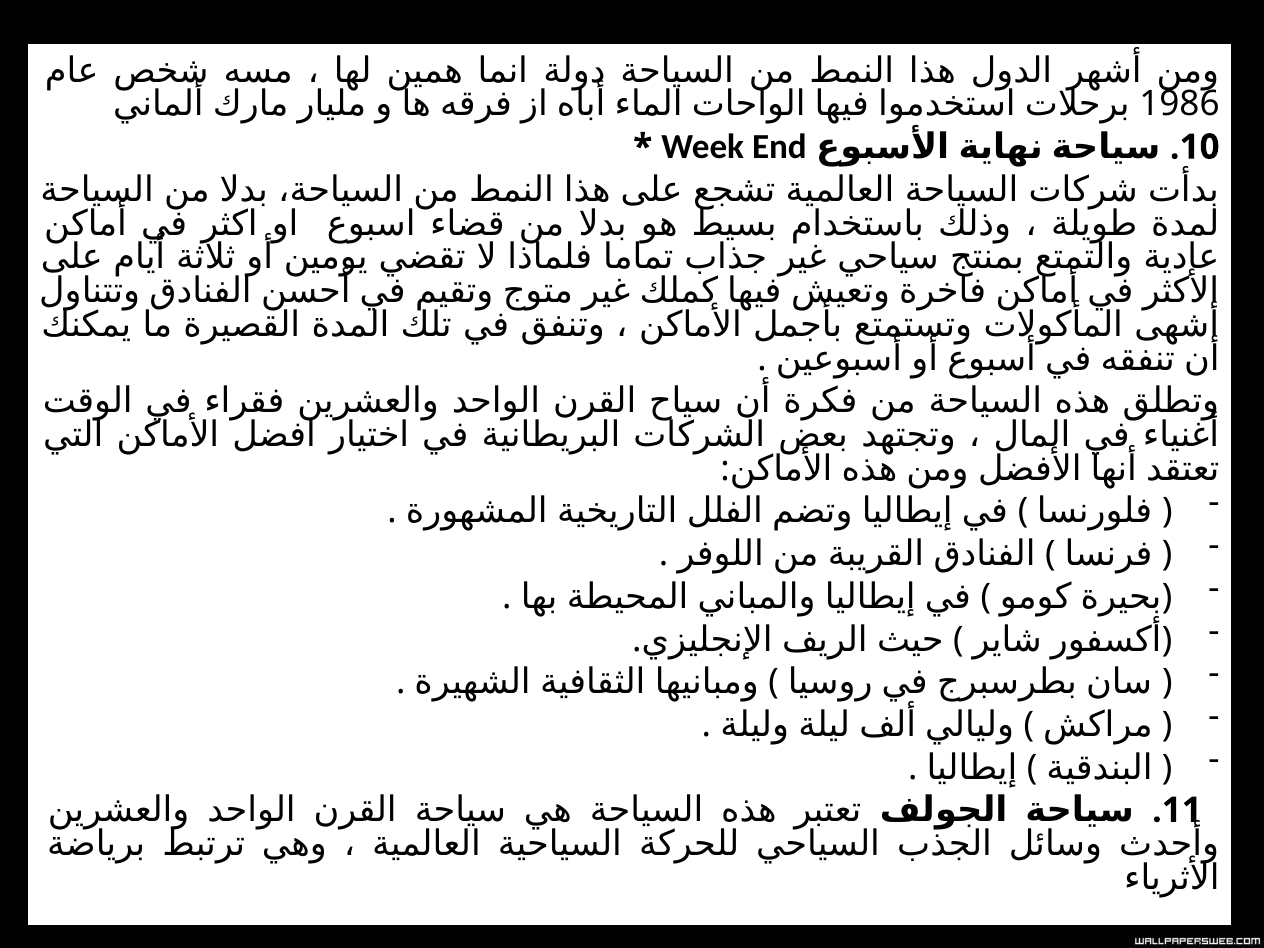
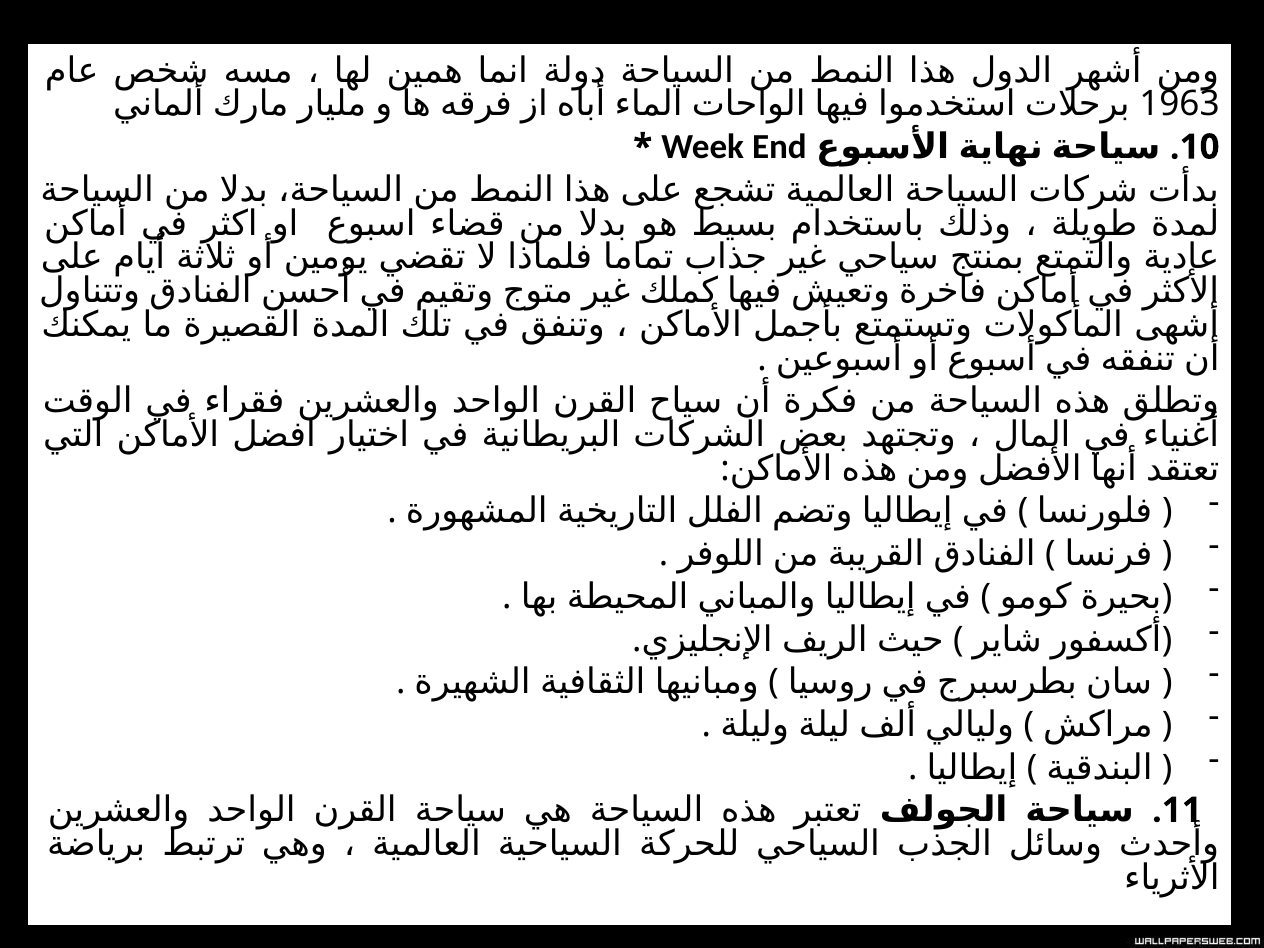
1986: 1986 -> 1963 (1179, 104)
